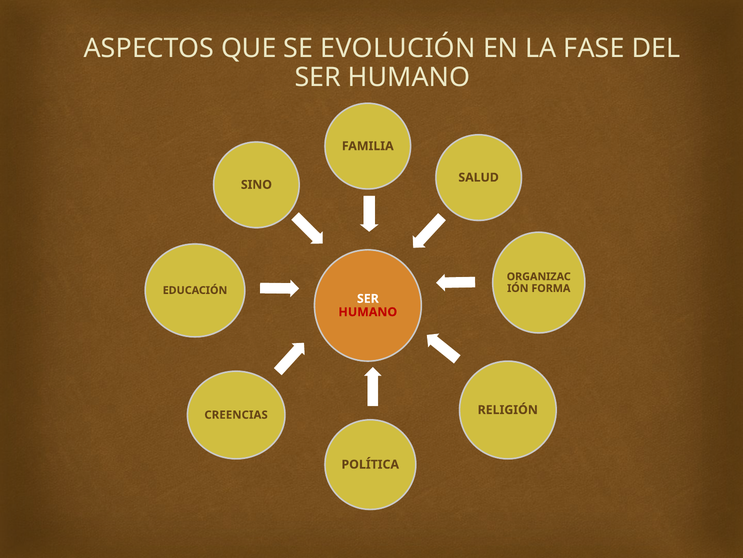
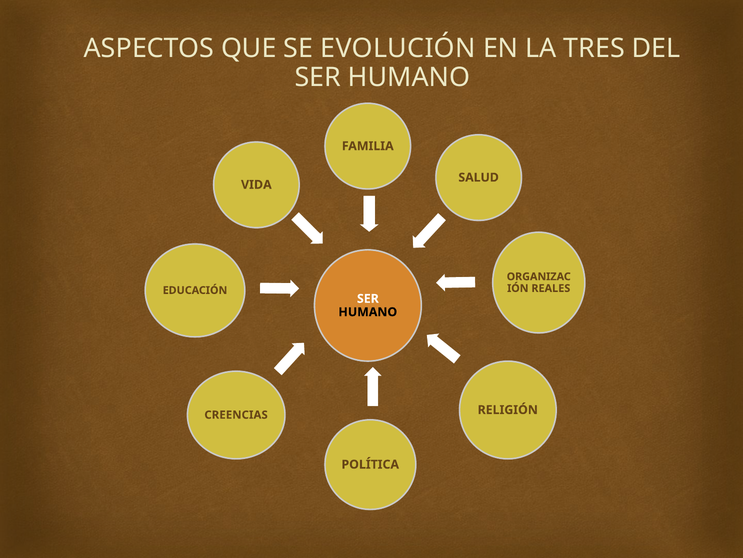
FASE: FASE -> TRES (594, 49)
SINO: SINO -> VIDA (256, 185)
FORMA: FORMA -> REALES (551, 288)
HUMANO colour: red -> black (368, 312)
